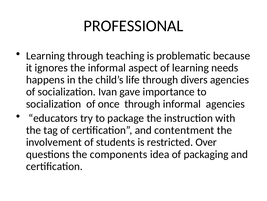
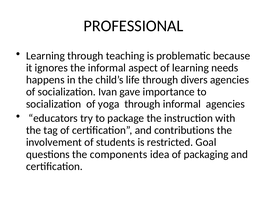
once: once -> yoga (109, 104)
contentment: contentment -> contributions (184, 130)
Over: Over -> Goal (206, 142)
